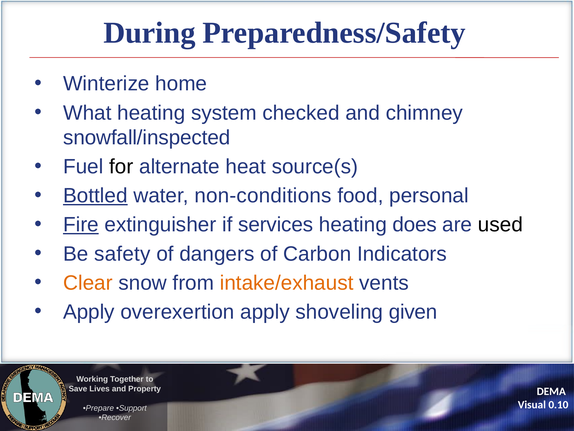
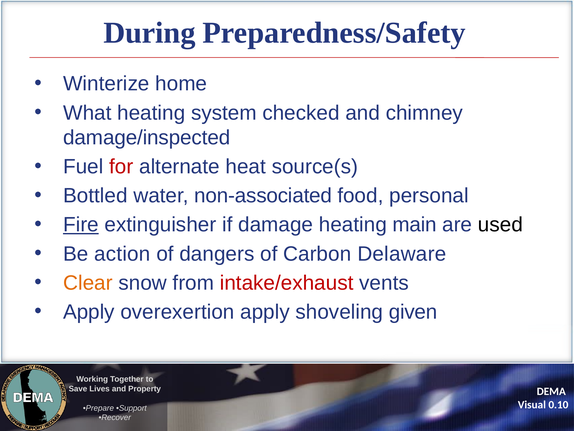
snowfall/inspected: snowfall/inspected -> damage/inspected (147, 138)
for colour: black -> red (121, 167)
Bottled underline: present -> none (95, 196)
non-conditions: non-conditions -> non-associated (263, 196)
services: services -> damage (276, 225)
does: does -> main (415, 225)
safety: safety -> action (122, 254)
Indicators: Indicators -> Delaware (402, 254)
intake/exhaust colour: orange -> red (287, 283)
